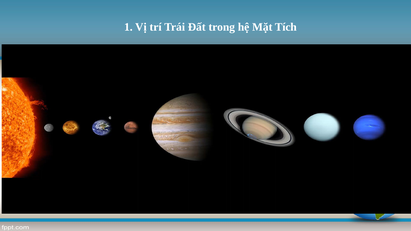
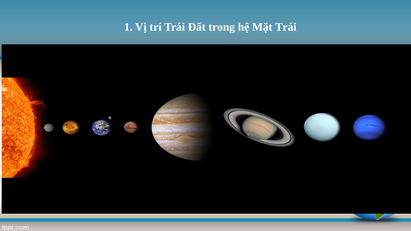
Mặt Tích: Tích -> Trái (286, 27)
